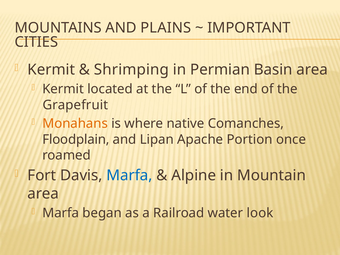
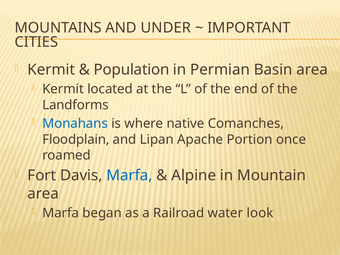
PLAINS: PLAINS -> UNDER (166, 28)
Shrimping: Shrimping -> Population (132, 70)
Grapefruit: Grapefruit -> Landforms (75, 105)
Monahans colour: orange -> blue (75, 124)
